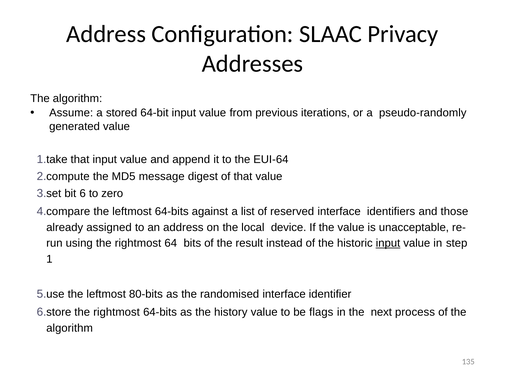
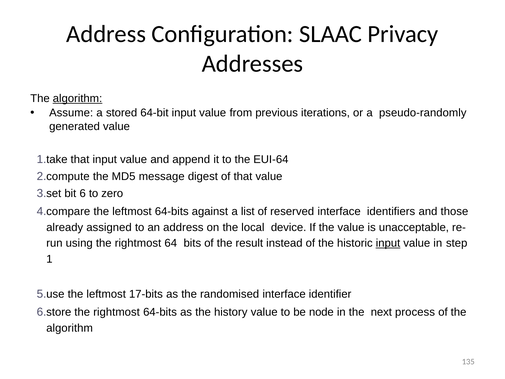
algorithm underline: none -> present (78, 98)
80-bits: 80-bits -> 17-bits (146, 294)
flags: flags -> node (321, 312)
